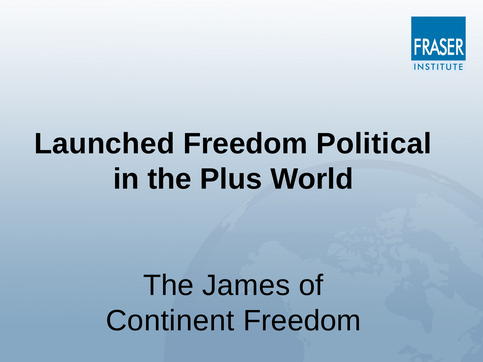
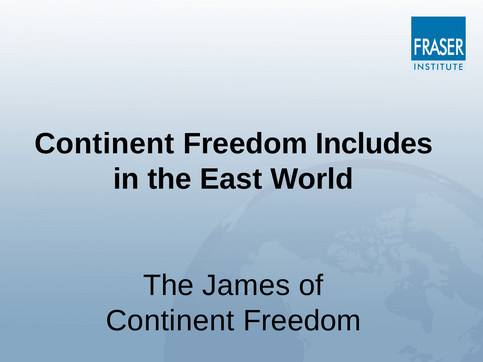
Launched: Launched -> Continent (104, 144)
Political: Political -> Includes (374, 144)
Plus: Plus -> East (231, 179)
